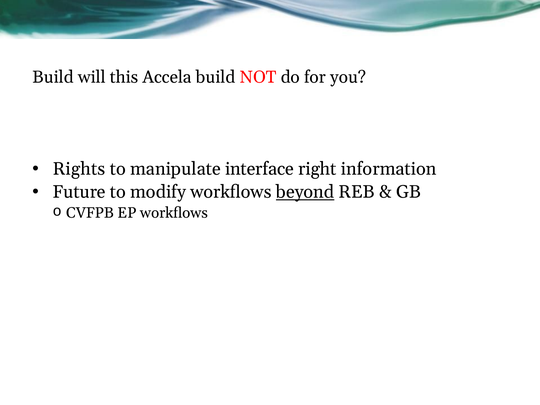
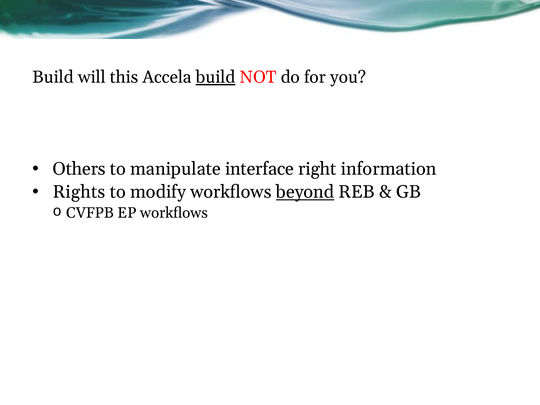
build underline: none -> present (216, 77)
Rights: Rights -> Others (79, 169)
Future: Future -> Rights (79, 192)
